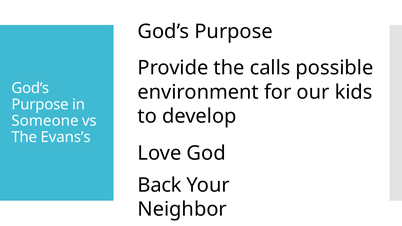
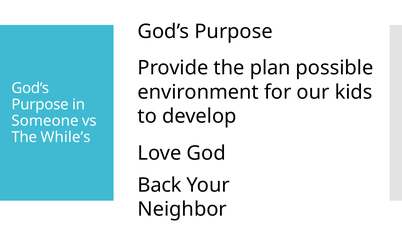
calls: calls -> plan (270, 68)
Evans’s: Evans’s -> While’s (65, 137)
